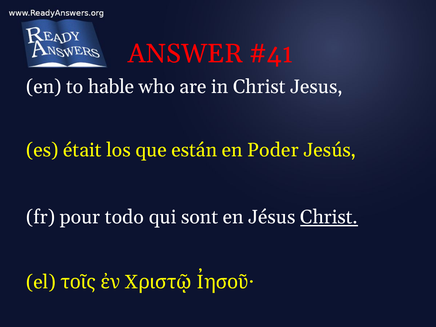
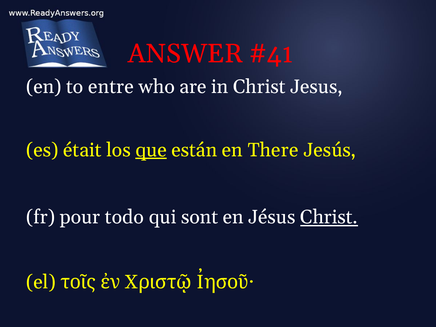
hable: hable -> entre (111, 87)
que underline: none -> present (151, 150)
Poder: Poder -> There (273, 150)
